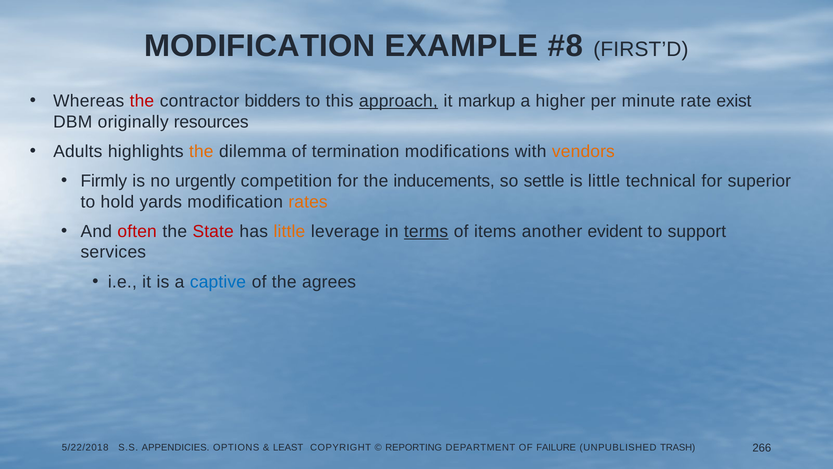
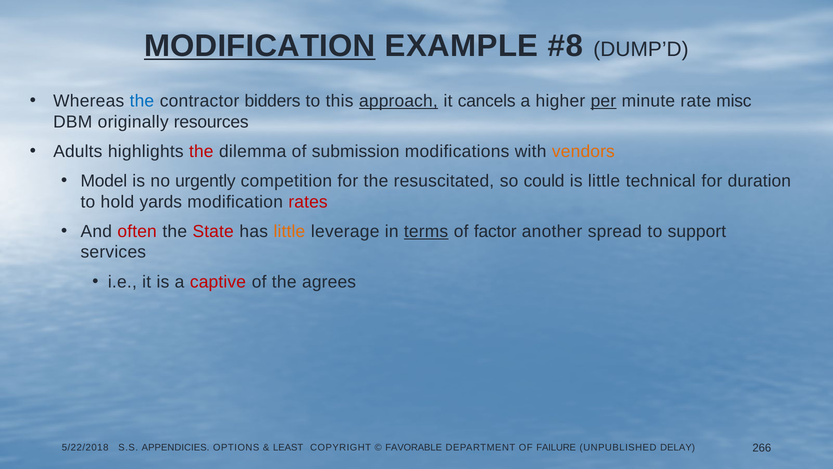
MODIFICATION underline: none -> present (260, 46)
FIRST’D: FIRST’D -> DUMP’D (641, 49)
the colour: red -> blue (142, 101)
markup: markup -> cancels (487, 101)
per underline: none -> present (603, 101)
exist: exist -> misc (734, 101)
the colour: orange -> red (201, 151)
termination: termination -> submission (356, 151)
Firmly: Firmly -> Model (104, 181)
inducements: inducements -> resuscitated (444, 181)
settle: settle -> could (544, 181)
superior: superior -> duration (759, 181)
rates colour: orange -> red (308, 202)
items: items -> factor (495, 231)
evident: evident -> spread (615, 231)
captive colour: blue -> red (218, 282)
REPORTING: REPORTING -> FAVORABLE (414, 447)
TRASH: TRASH -> DELAY (678, 447)
